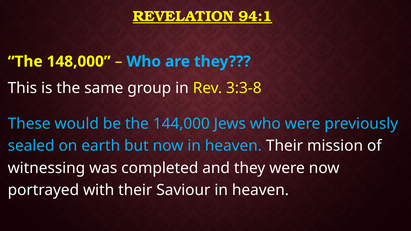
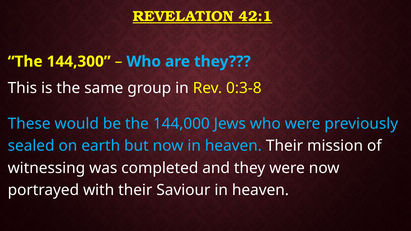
94:1: 94:1 -> 42:1 (255, 17)
148,000: 148,000 -> 144,300 (79, 62)
3:3-8: 3:3-8 -> 0:3-8 (244, 88)
